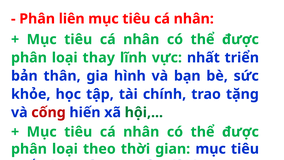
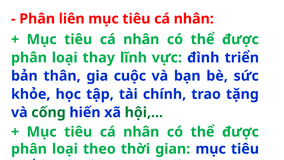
nhất: nhất -> đình (203, 58)
hình: hình -> cuộc (130, 76)
cống colour: red -> green (49, 112)
